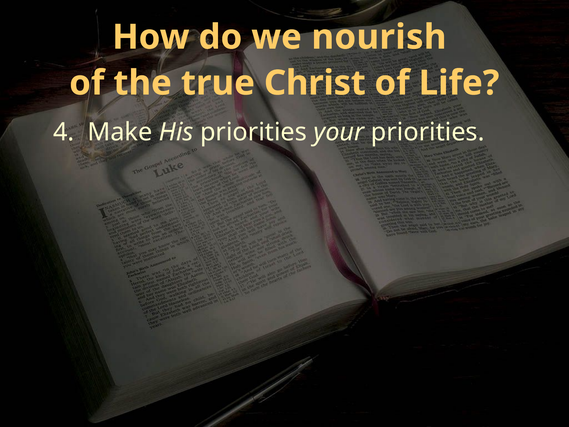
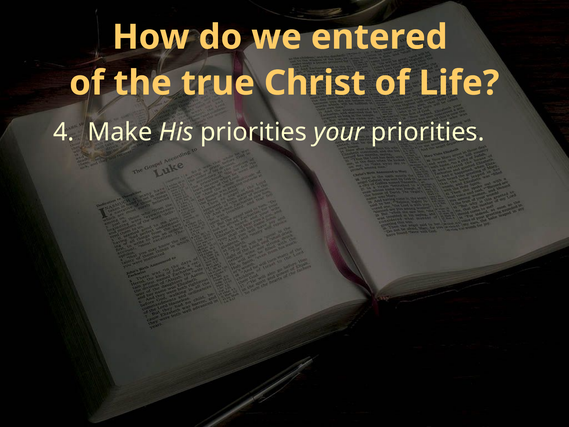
nourish: nourish -> entered (379, 37)
